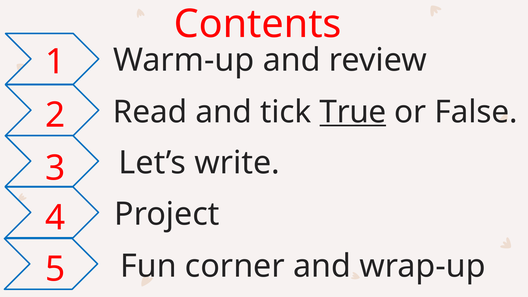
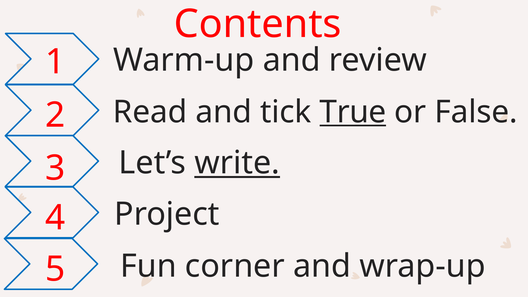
write underline: none -> present (237, 163)
